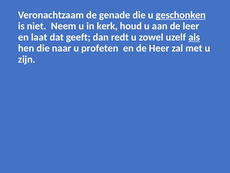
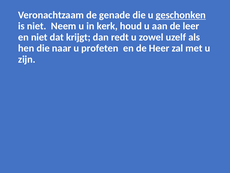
en laat: laat -> niet (39, 37)
geeft: geeft -> krijgt (78, 37)
als underline: present -> none (194, 37)
